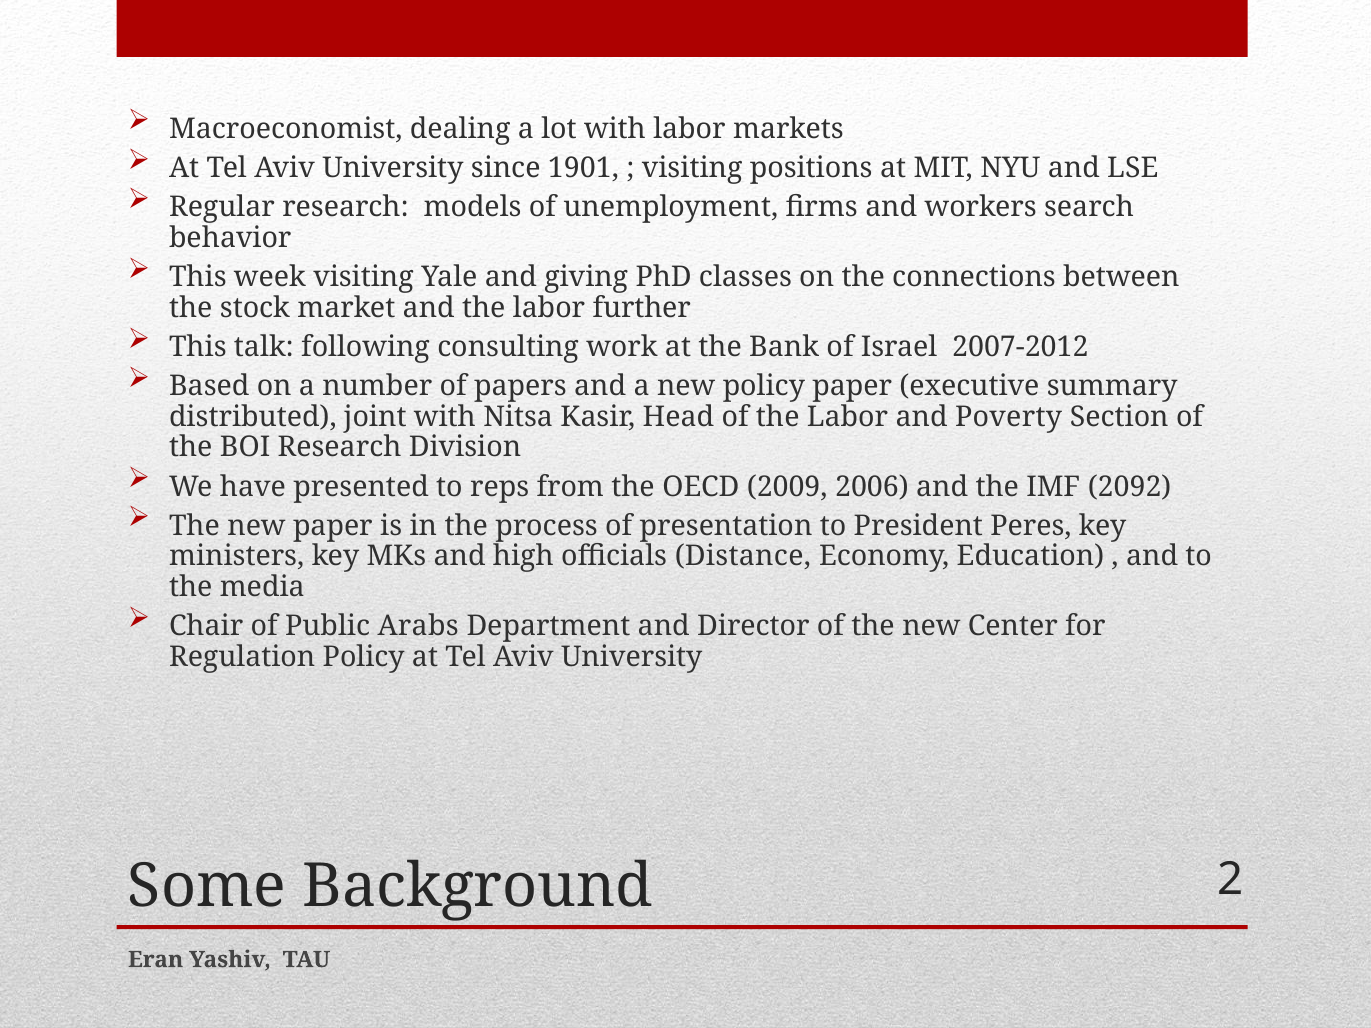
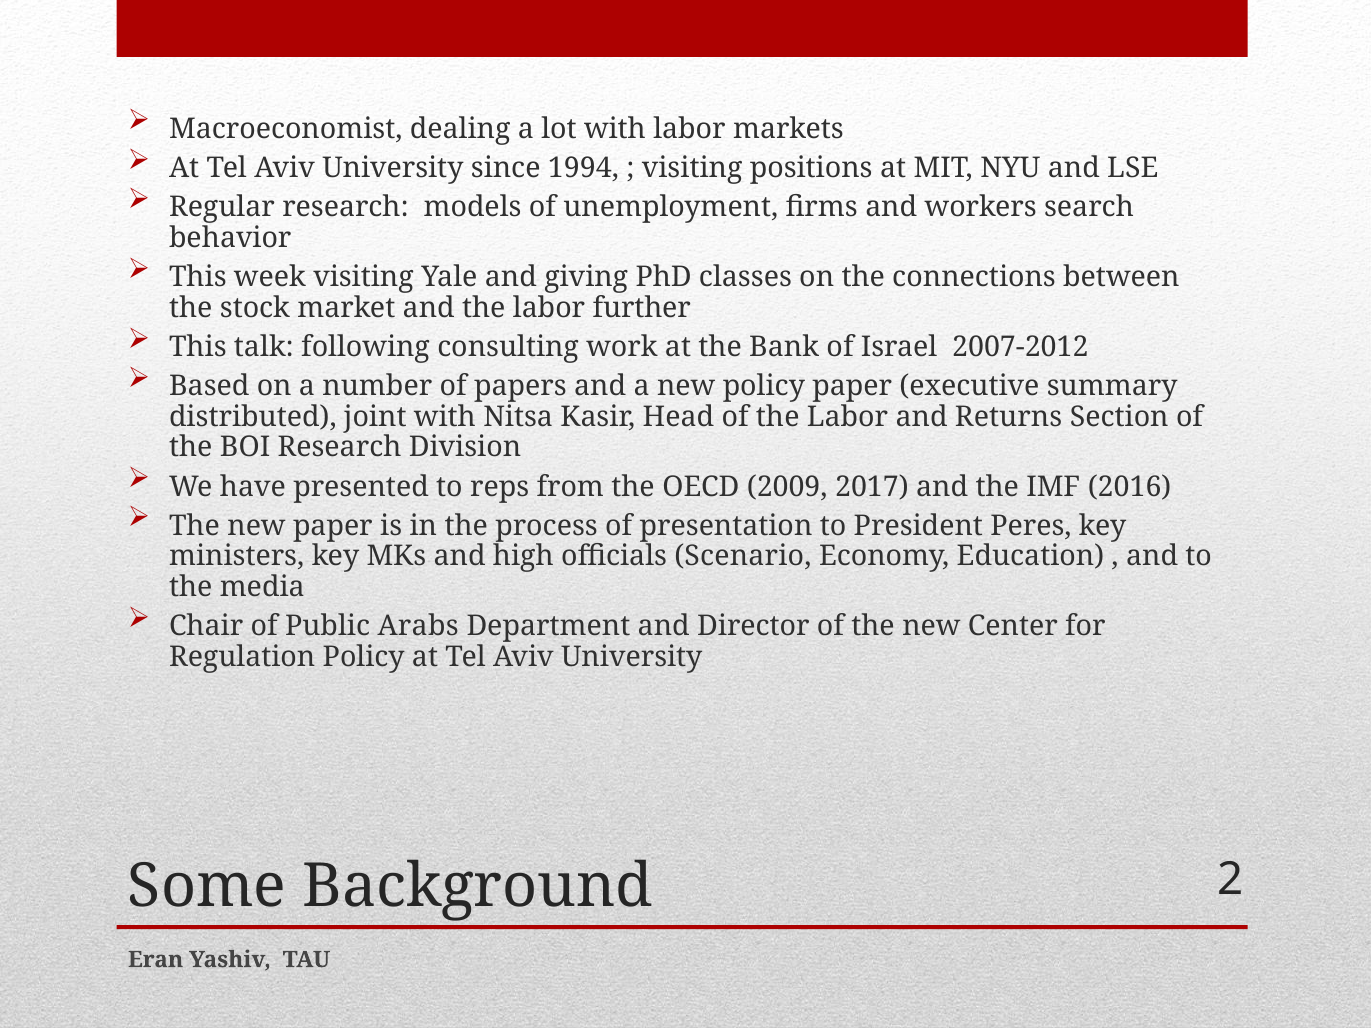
1901: 1901 -> 1994 (583, 168)
Poverty: Poverty -> Returns (1009, 417)
2006: 2006 -> 2017 (872, 487)
2092: 2092 -> 2016 (1130, 487)
Distance: Distance -> Scenario (743, 557)
